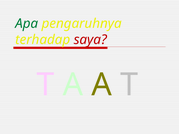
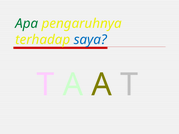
saya colour: red -> blue (90, 40)
